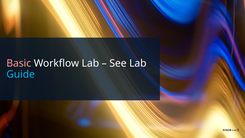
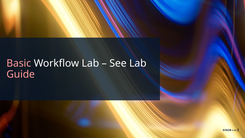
Guide colour: light blue -> pink (21, 74)
